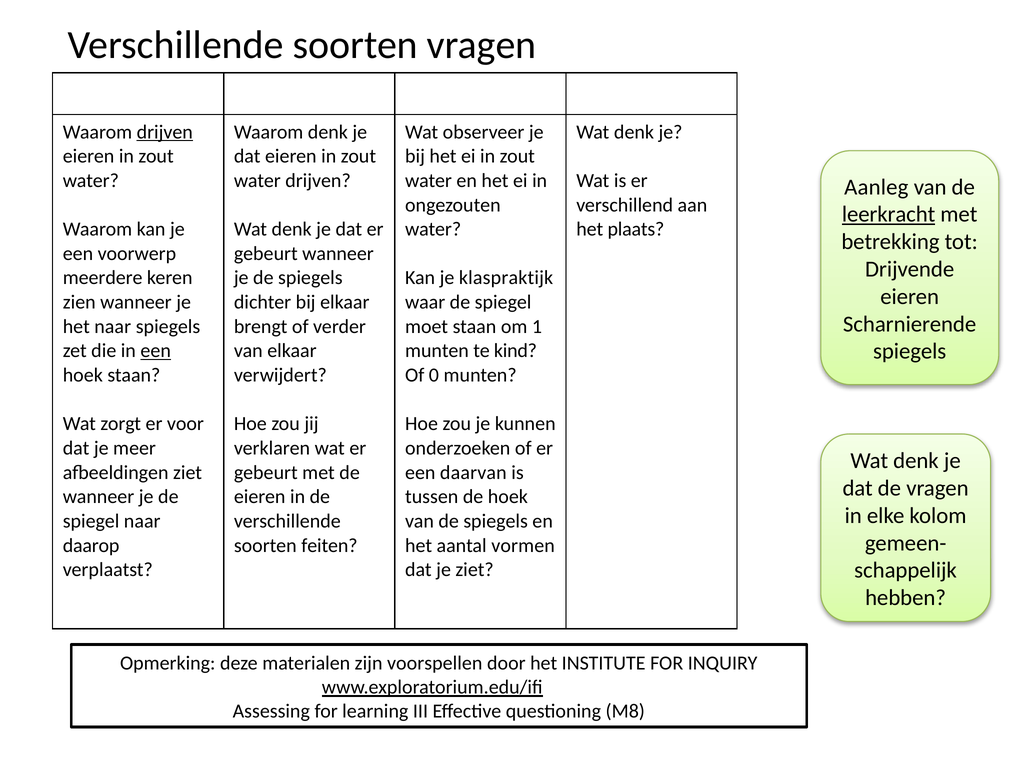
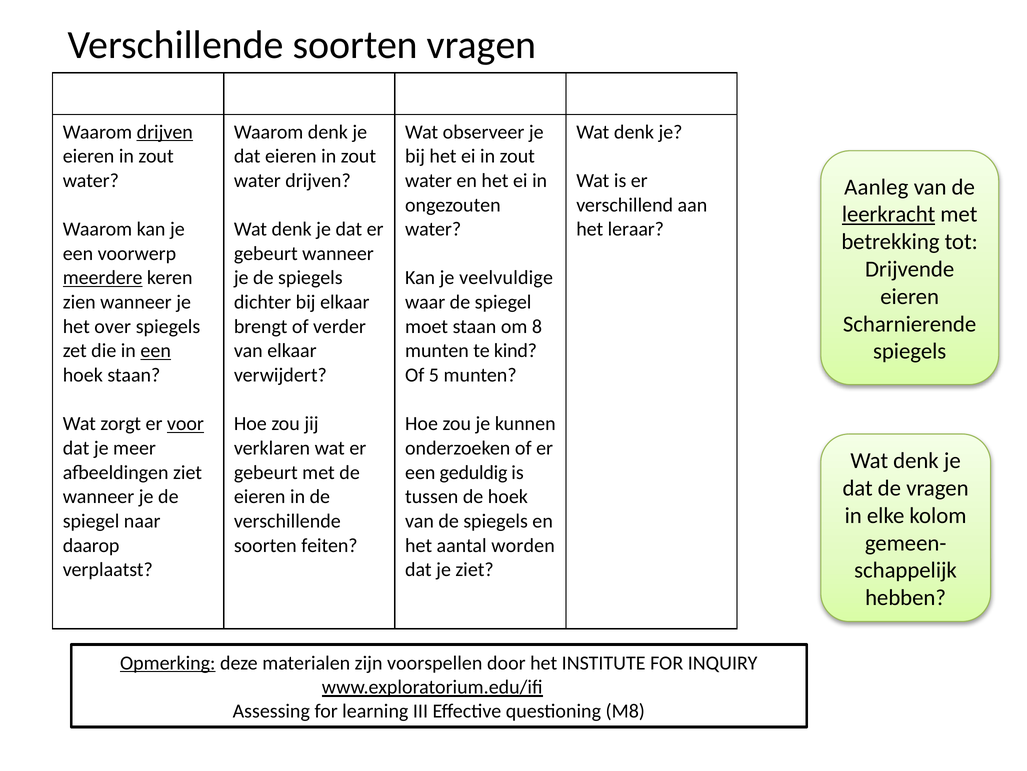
plaats: plaats -> leraar (636, 229)
meerdere underline: none -> present (103, 278)
klaspraktijk: klaspraktijk -> veelvuldige (506, 278)
het naar: naar -> over (113, 326)
1: 1 -> 8 (537, 326)
0: 0 -> 5 (434, 375)
voor underline: none -> present (185, 423)
daarvan: daarvan -> geduldig (474, 472)
vormen: vormen -> worden (523, 545)
Opmerking underline: none -> present (168, 662)
